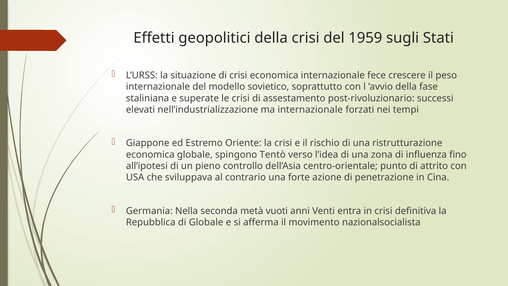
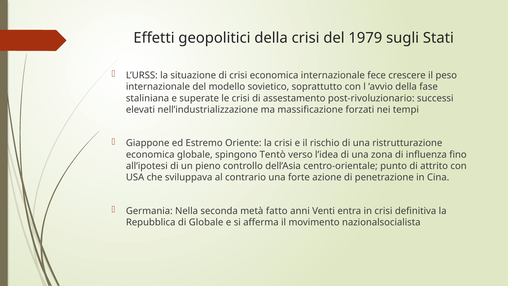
1959: 1959 -> 1979 (365, 38)
ma internazionale: internazionale -> massificazione (310, 110)
vuoti: vuoti -> fatto (277, 211)
